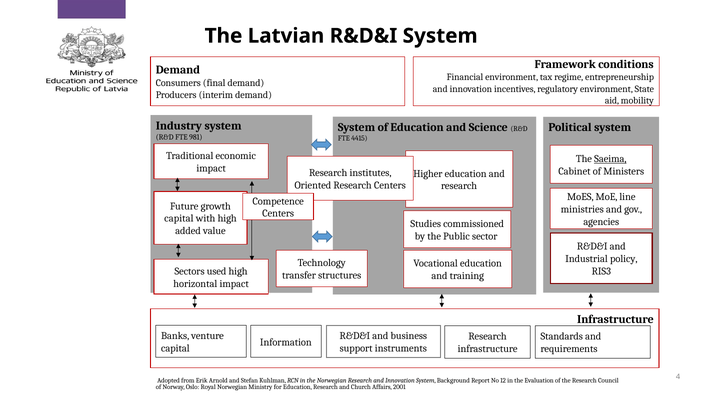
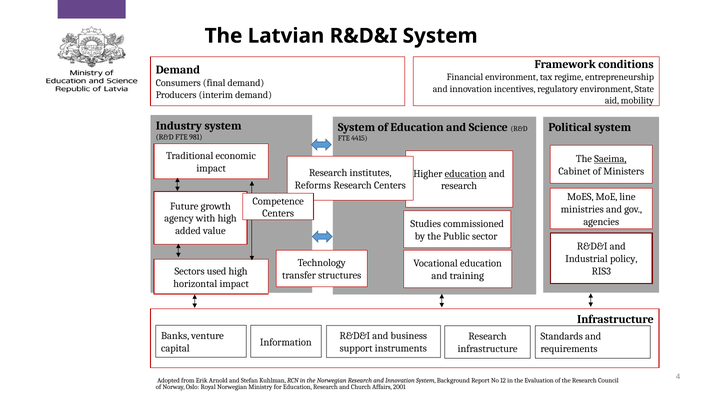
education underline: none -> present (466, 174)
Oriented: Oriented -> Reforms (313, 185)
capital: capital -> agency (179, 218)
